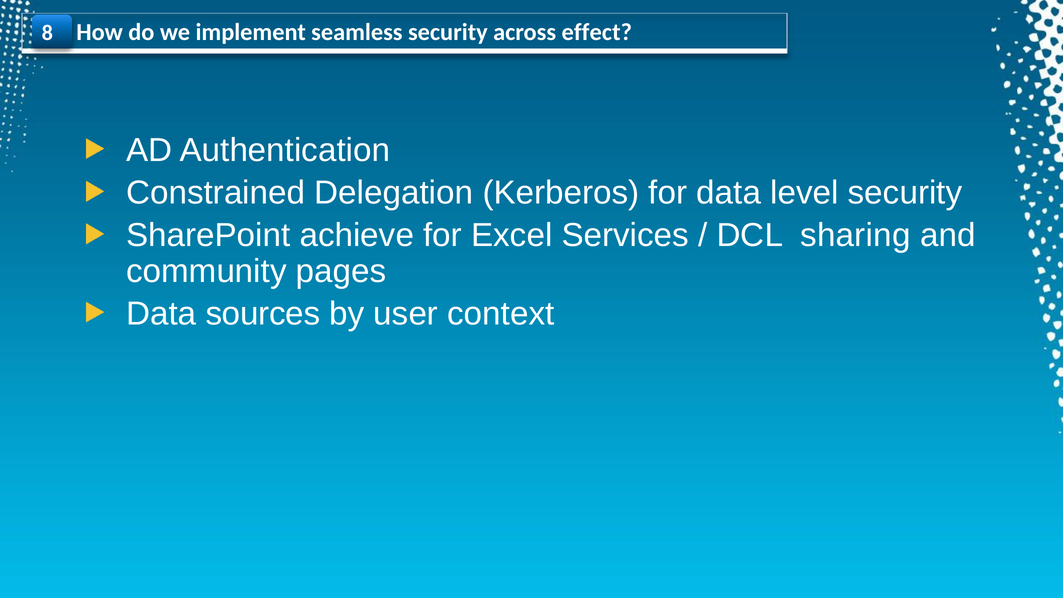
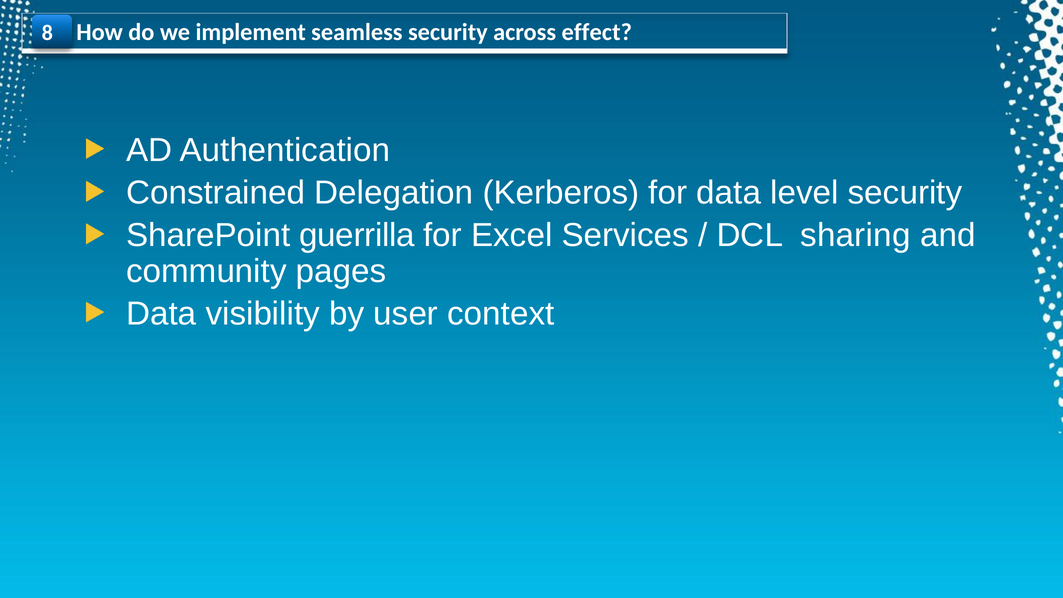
achieve: achieve -> guerrilla (357, 235)
sources: sources -> visibility (263, 314)
